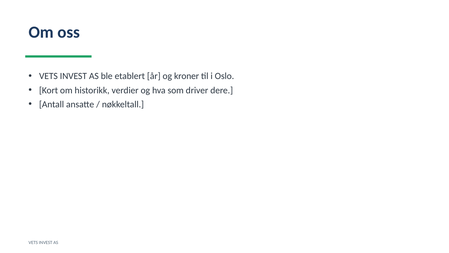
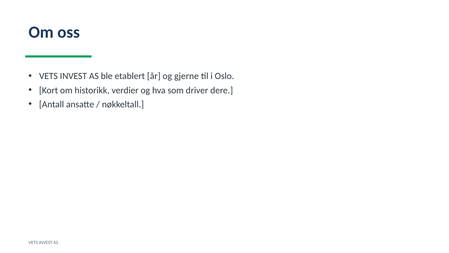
kroner: kroner -> gjerne (186, 76)
